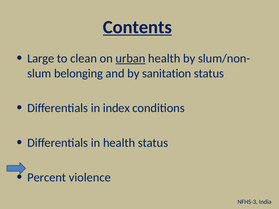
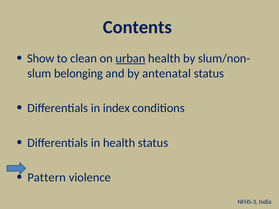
Contents underline: present -> none (137, 27)
Large: Large -> Show (41, 59)
sanitation: sanitation -> antenatal (167, 73)
Percent: Percent -> Pattern (47, 178)
